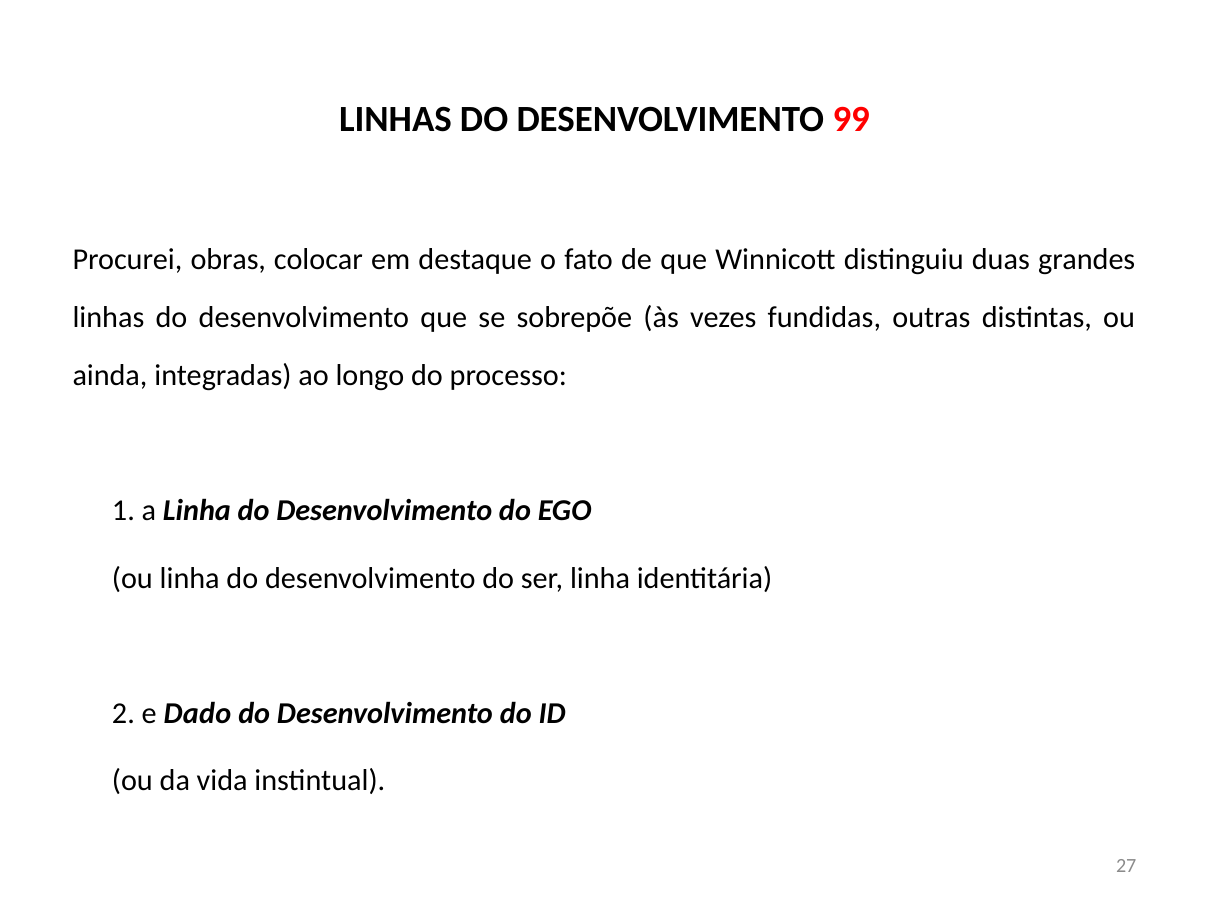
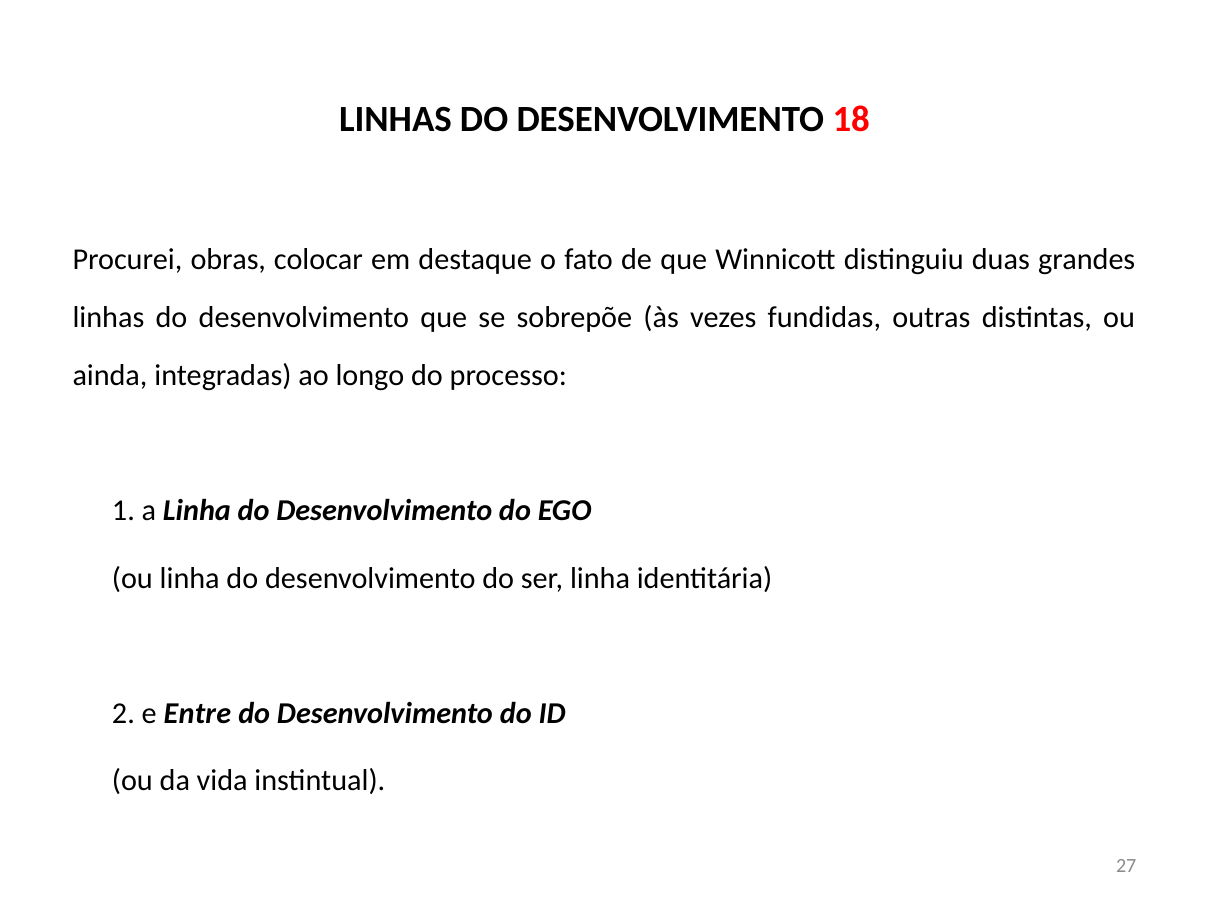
99: 99 -> 18 (851, 119)
Dado: Dado -> Entre (197, 713)
